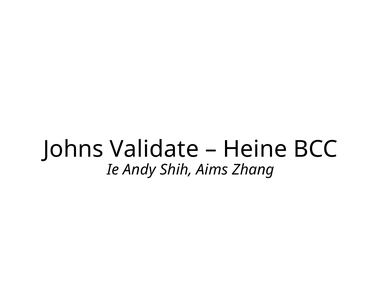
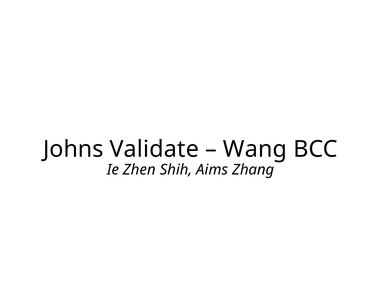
Heine: Heine -> Wang (255, 149)
Andy: Andy -> Zhen (139, 170)
